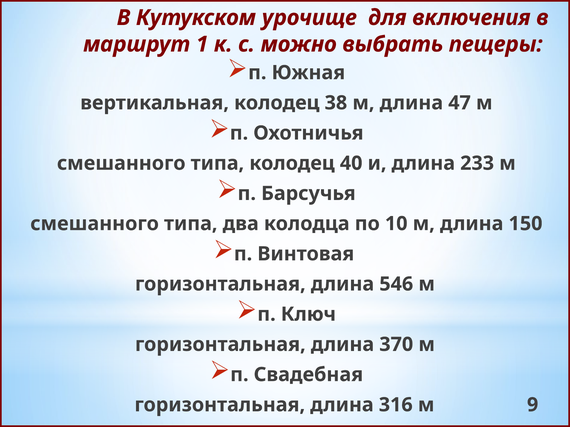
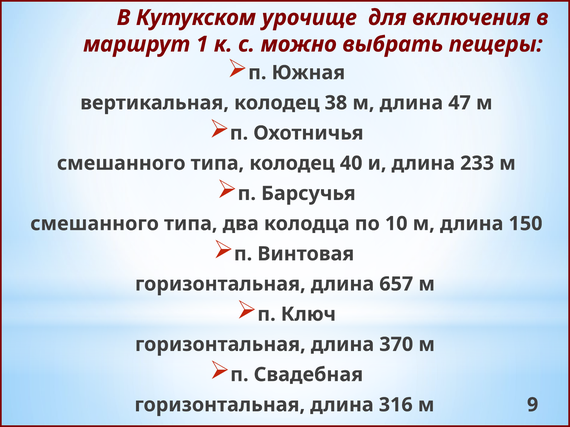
546: 546 -> 657 (396, 284)
